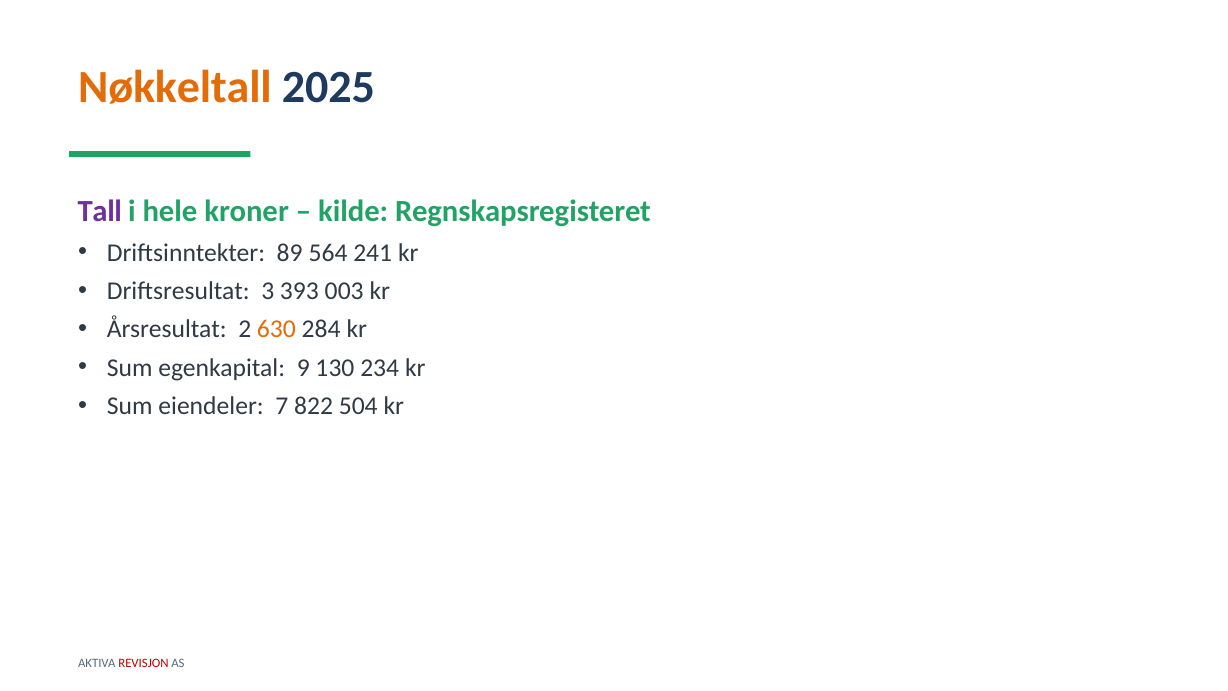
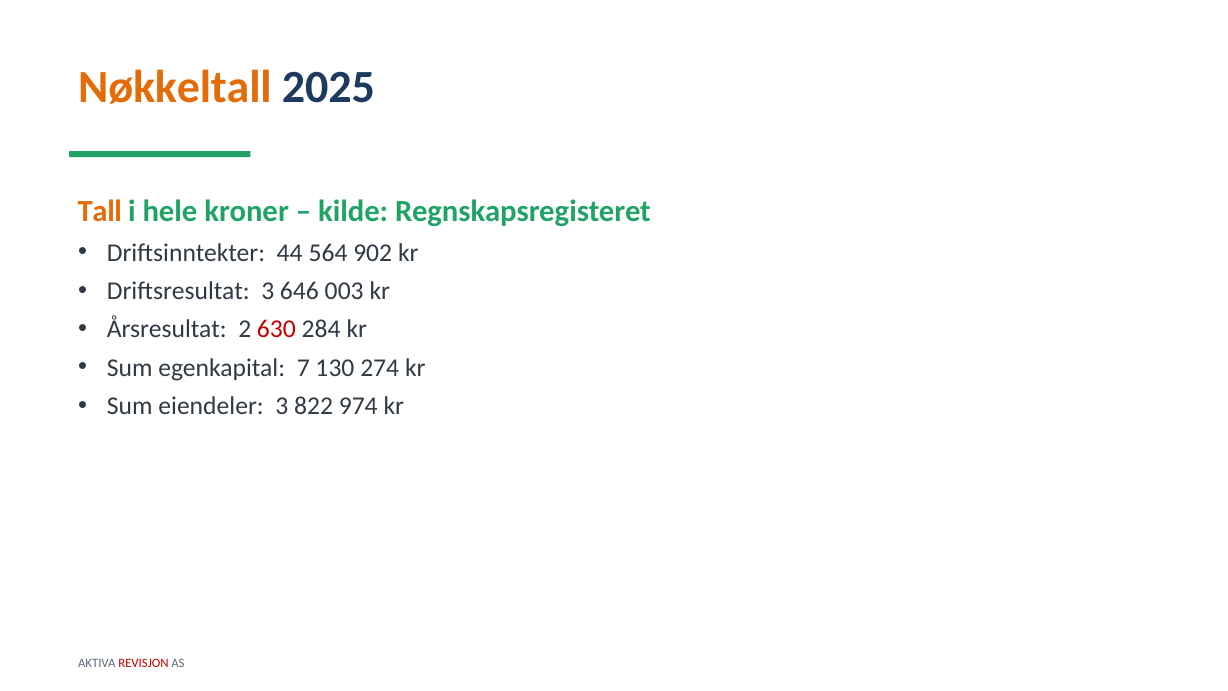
Tall colour: purple -> orange (100, 211)
89: 89 -> 44 (290, 253)
241: 241 -> 902 (373, 253)
393: 393 -> 646 (299, 291)
630 colour: orange -> red (276, 329)
9: 9 -> 7 (303, 368)
234: 234 -> 274 (380, 368)
eiendeler 7: 7 -> 3 (282, 406)
504: 504 -> 974 (358, 406)
